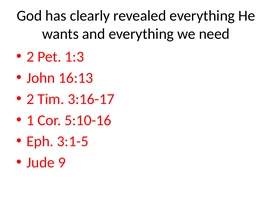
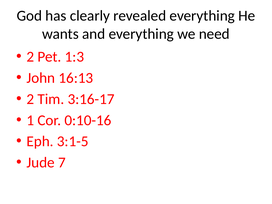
5:10-16: 5:10-16 -> 0:10-16 (88, 120)
9: 9 -> 7 (62, 163)
